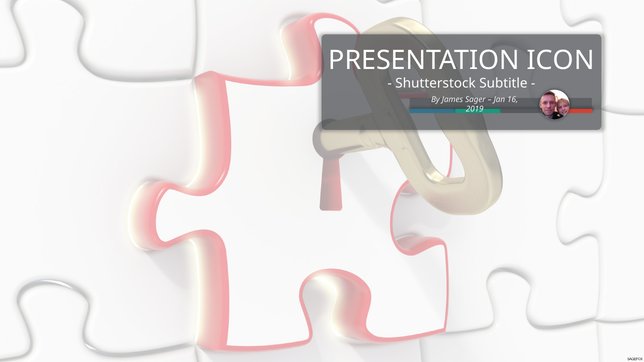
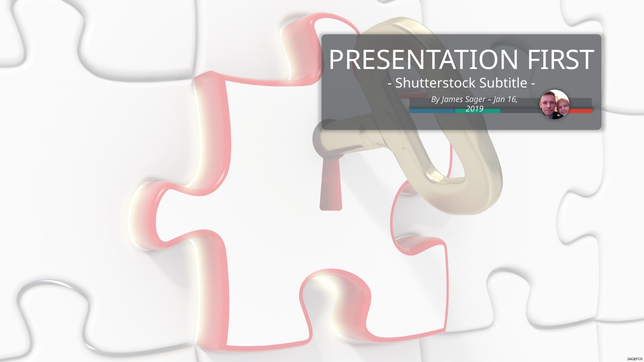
ICON: ICON -> FIRST (561, 60)
